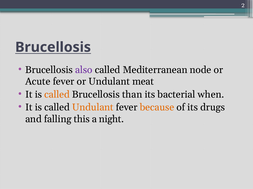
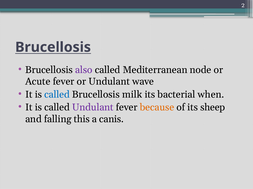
meat: meat -> wave (143, 82)
called colour: orange -> blue (57, 95)
than: than -> milk (132, 95)
Undulant colour: orange -> purple (93, 108)
drugs: drugs -> sheep (213, 108)
night: night -> canis (111, 119)
